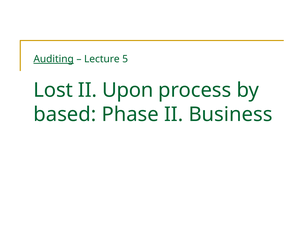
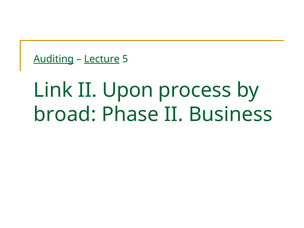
Lecture underline: none -> present (102, 59)
Lost: Lost -> Link (53, 90)
based: based -> broad (65, 114)
